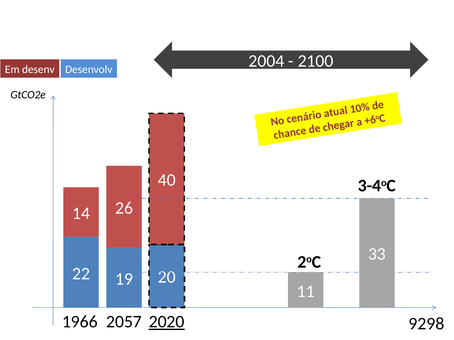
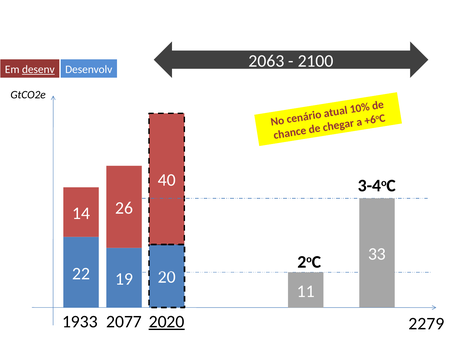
2004: 2004 -> 2063 (266, 61)
desenv underline: none -> present (38, 69)
1966: 1966 -> 1933 (80, 322)
2057: 2057 -> 2077 (124, 322)
9298: 9298 -> 2279 (426, 324)
